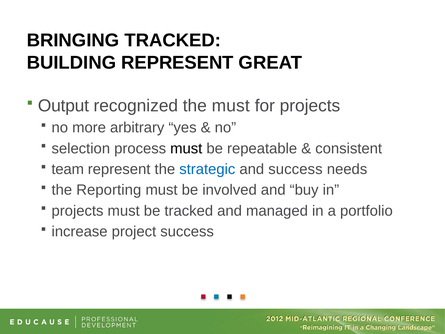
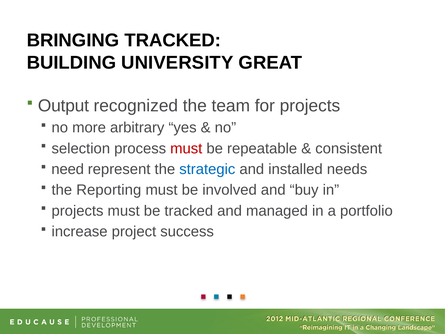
BUILDING REPRESENT: REPRESENT -> UNIVERSITY (177, 63)
the must: must -> team (231, 106)
must colour: black -> red (186, 148)
team: team -> need (68, 169)
and success: success -> installed (296, 169)
